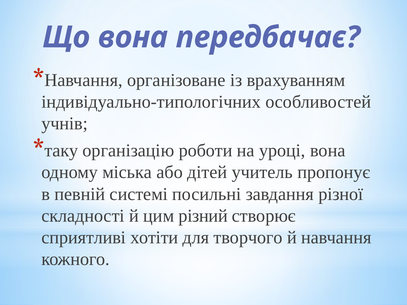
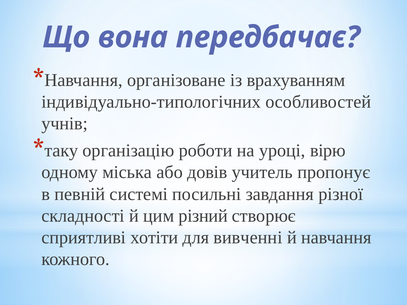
уроці вона: вона -> вірю (328, 151)
дітей: дітей -> довів (207, 172)
творчого: творчого -> вивченні (248, 238)
